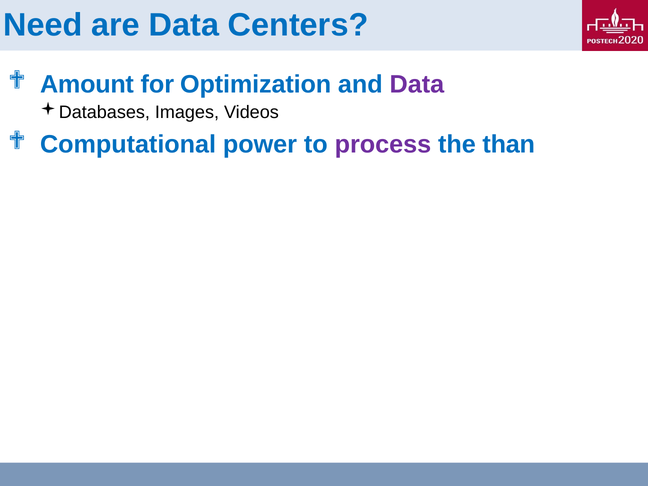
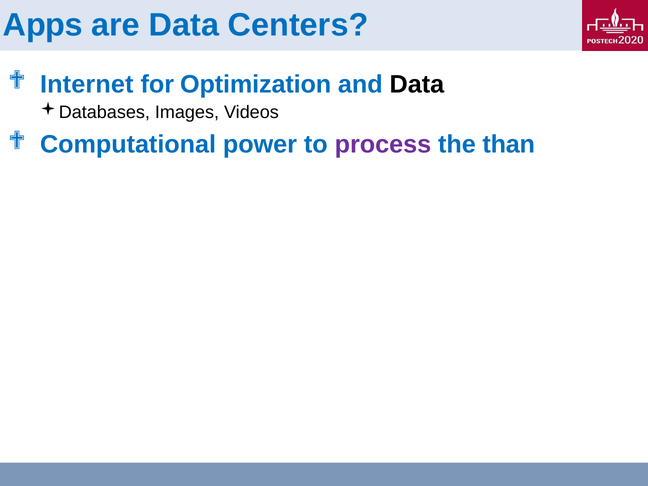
Need: Need -> Apps (43, 25)
Amount: Amount -> Internet (87, 84)
Data colour: purple -> black (417, 84)
